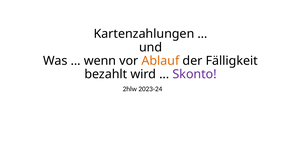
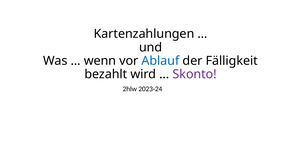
Ablauf colour: orange -> blue (160, 61)
